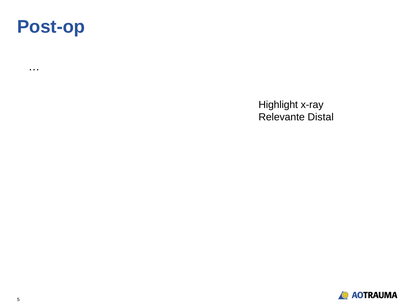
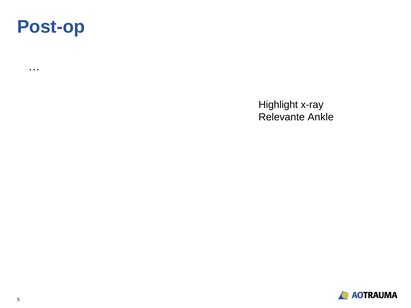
Distal: Distal -> Ankle (321, 117)
